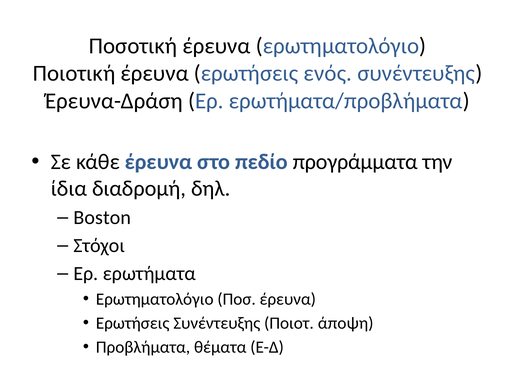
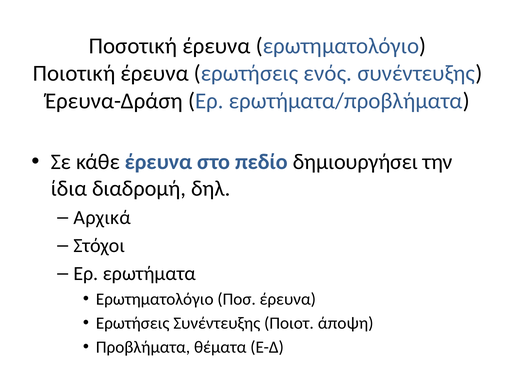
προγράμματα: προγράμματα -> δημιουργήσει (355, 162)
Boston: Boston -> Αρχικά (102, 218)
